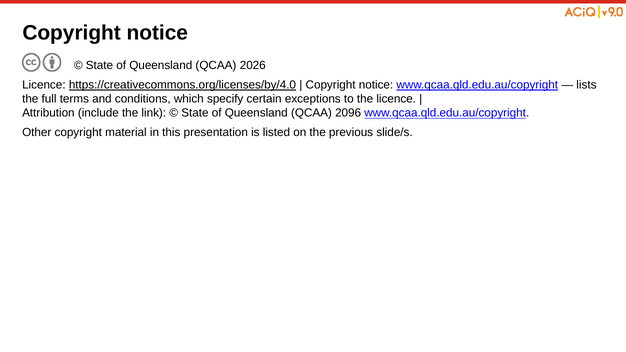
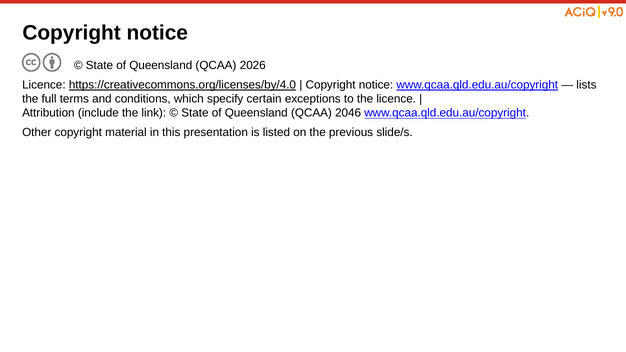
2096: 2096 -> 2046 (348, 113)
